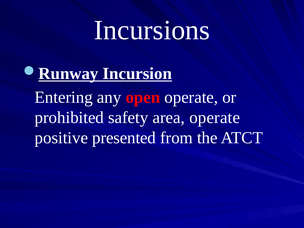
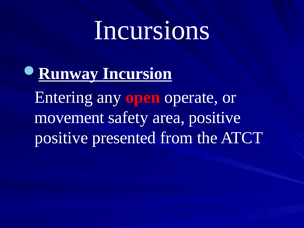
prohibited: prohibited -> movement (69, 118)
area operate: operate -> positive (215, 118)
